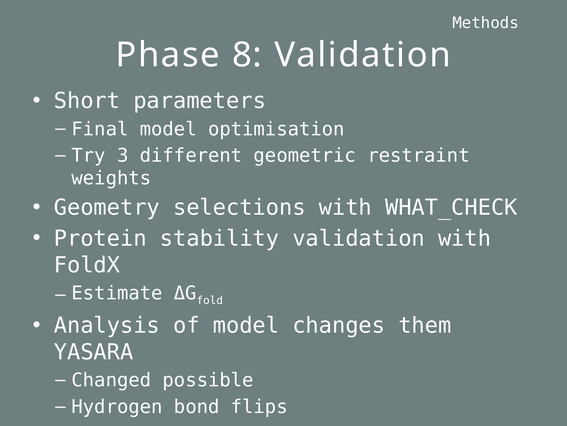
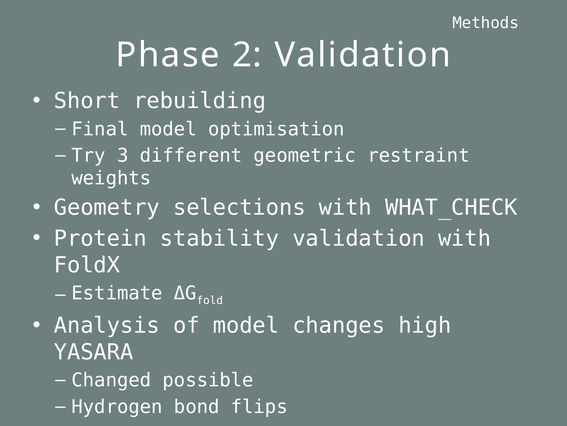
8: 8 -> 2 (247, 55)
parameters: parameters -> rebuilding (200, 101)
them: them -> high (425, 325)
